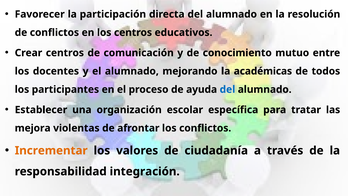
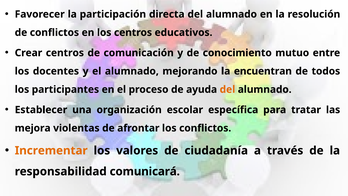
académicas: académicas -> encuentran (263, 71)
del colour: blue -> orange (227, 89)
integración: integración -> comunicará (145, 171)
